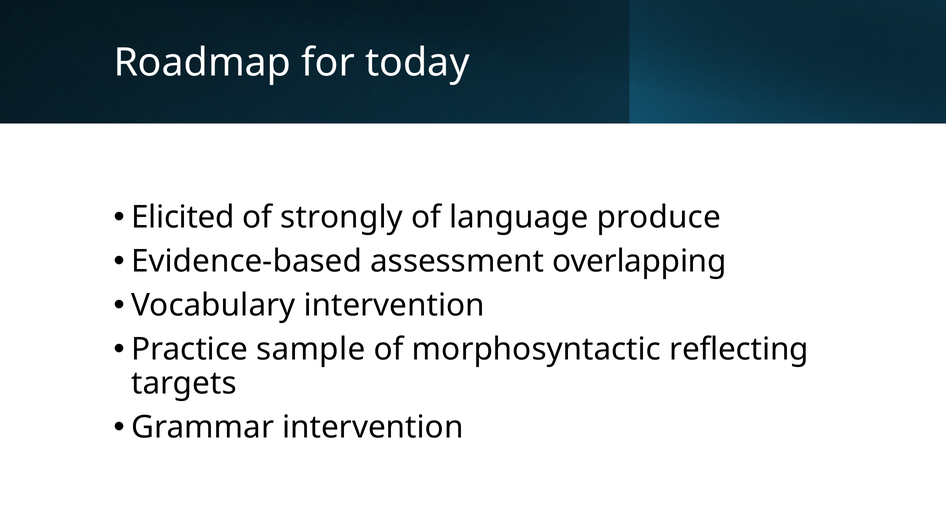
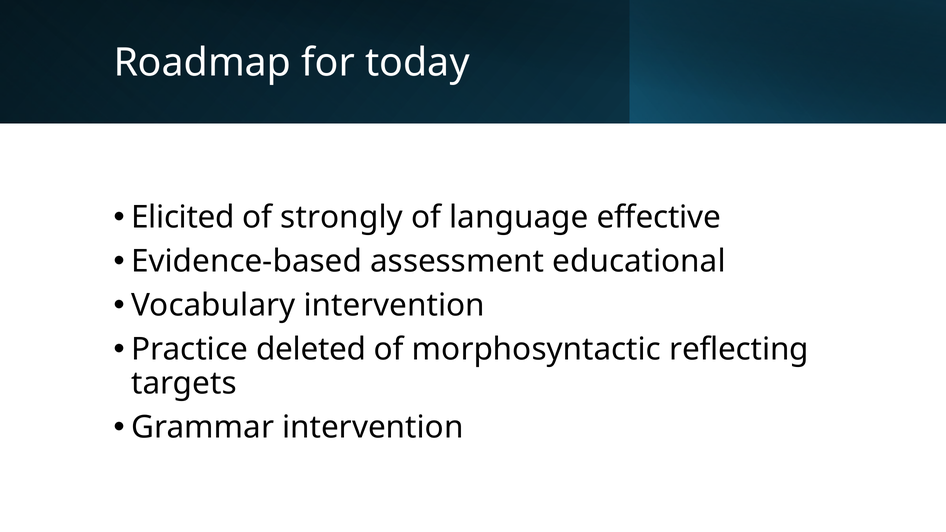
produce: produce -> effective (659, 218)
overlapping: overlapping -> educational (639, 262)
sample: sample -> deleted (311, 349)
